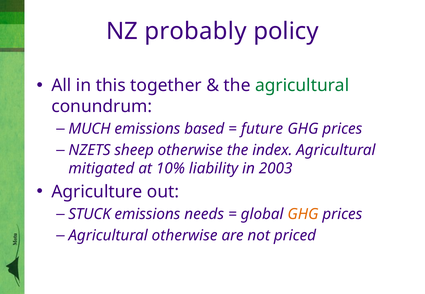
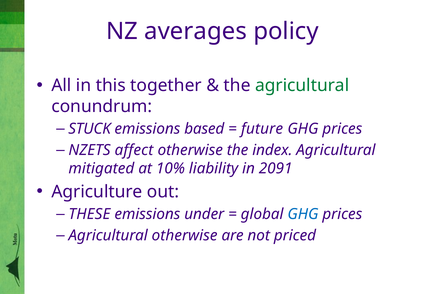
probably: probably -> averages (196, 31)
MUCH: MUCH -> STUCK (90, 129)
sheep: sheep -> affect (134, 150)
2003: 2003 -> 2091 (276, 169)
STUCK: STUCK -> THESE (89, 214)
needs: needs -> under (204, 214)
GHG colour: orange -> blue (303, 214)
